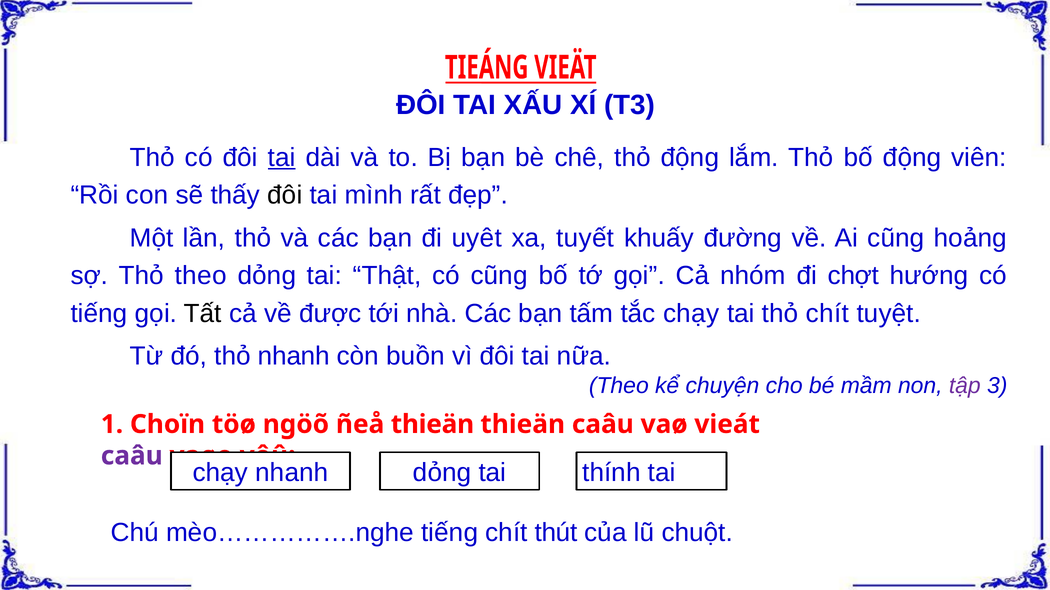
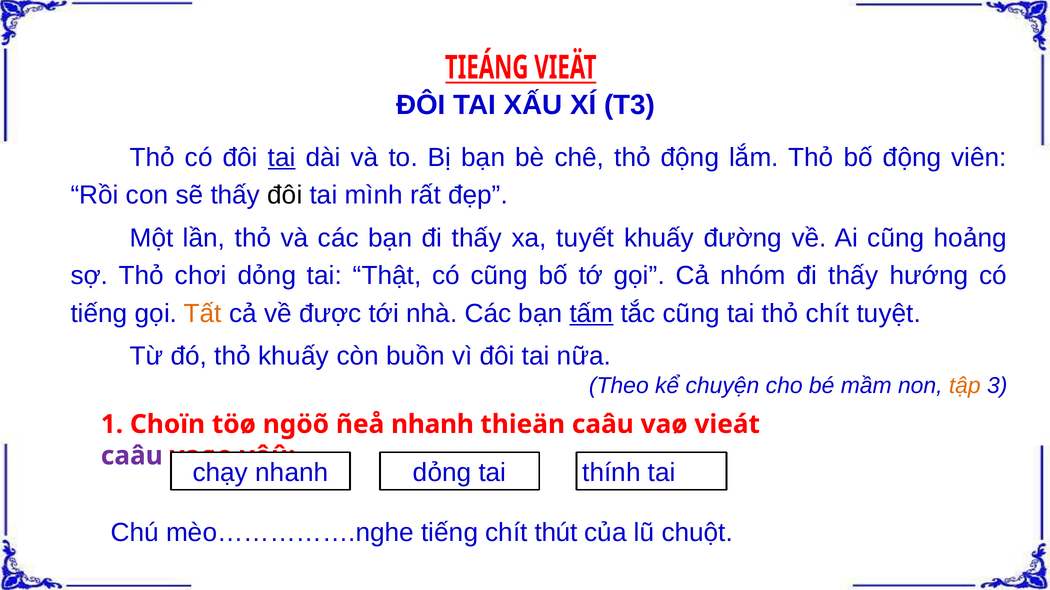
bạn đi uyêt: uyêt -> thấy (477, 238)
Thỏ theo: theo -> chơi (201, 276)
nhóm đi chợt: chợt -> thấy (853, 276)
Tất colour: black -> orange (203, 313)
tấm underline: none -> present (591, 313)
tắc chạy: chạy -> cũng (691, 313)
thỏ nhanh: nhanh -> khuấy (294, 356)
tập colour: purple -> orange (965, 385)
ñeå thieän: thieän -> nhanh (432, 424)
